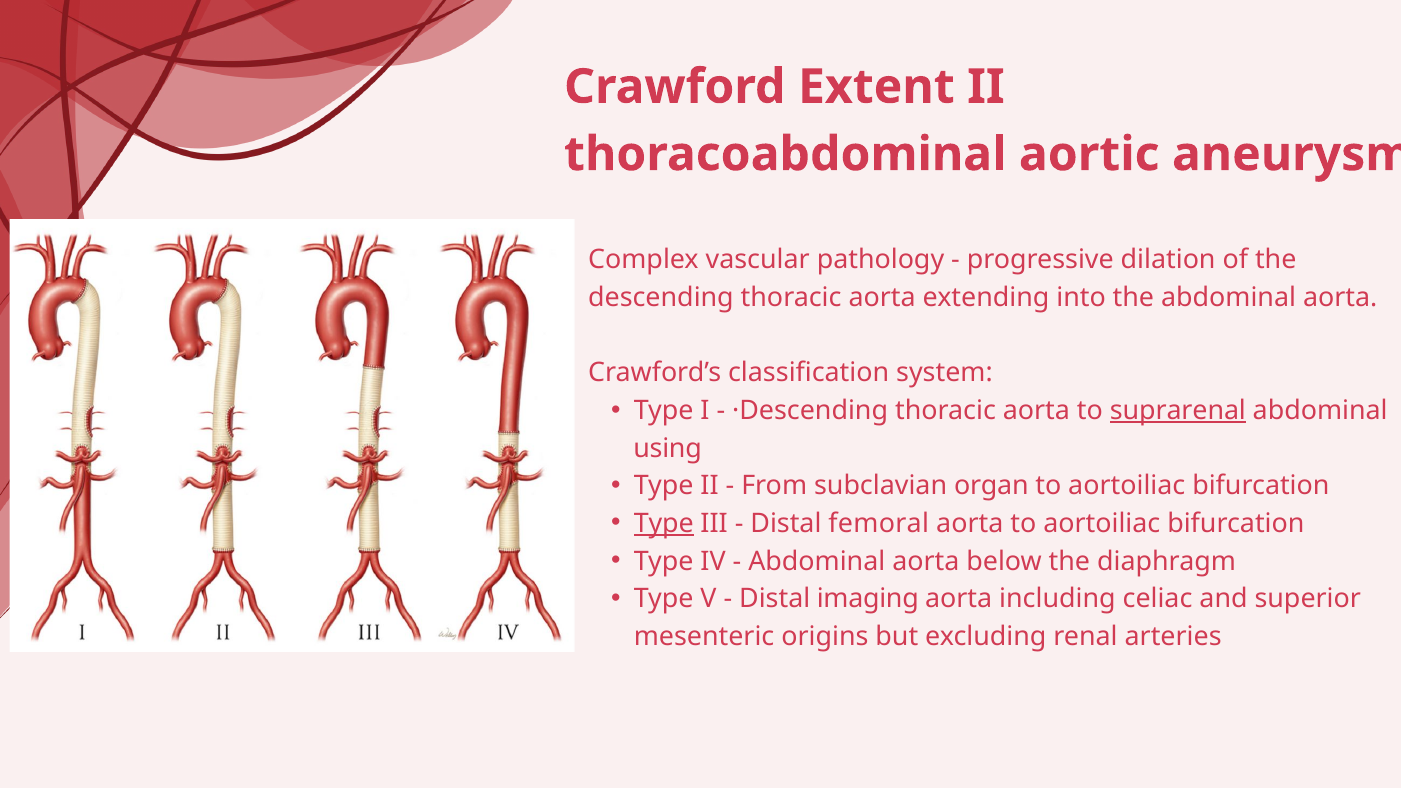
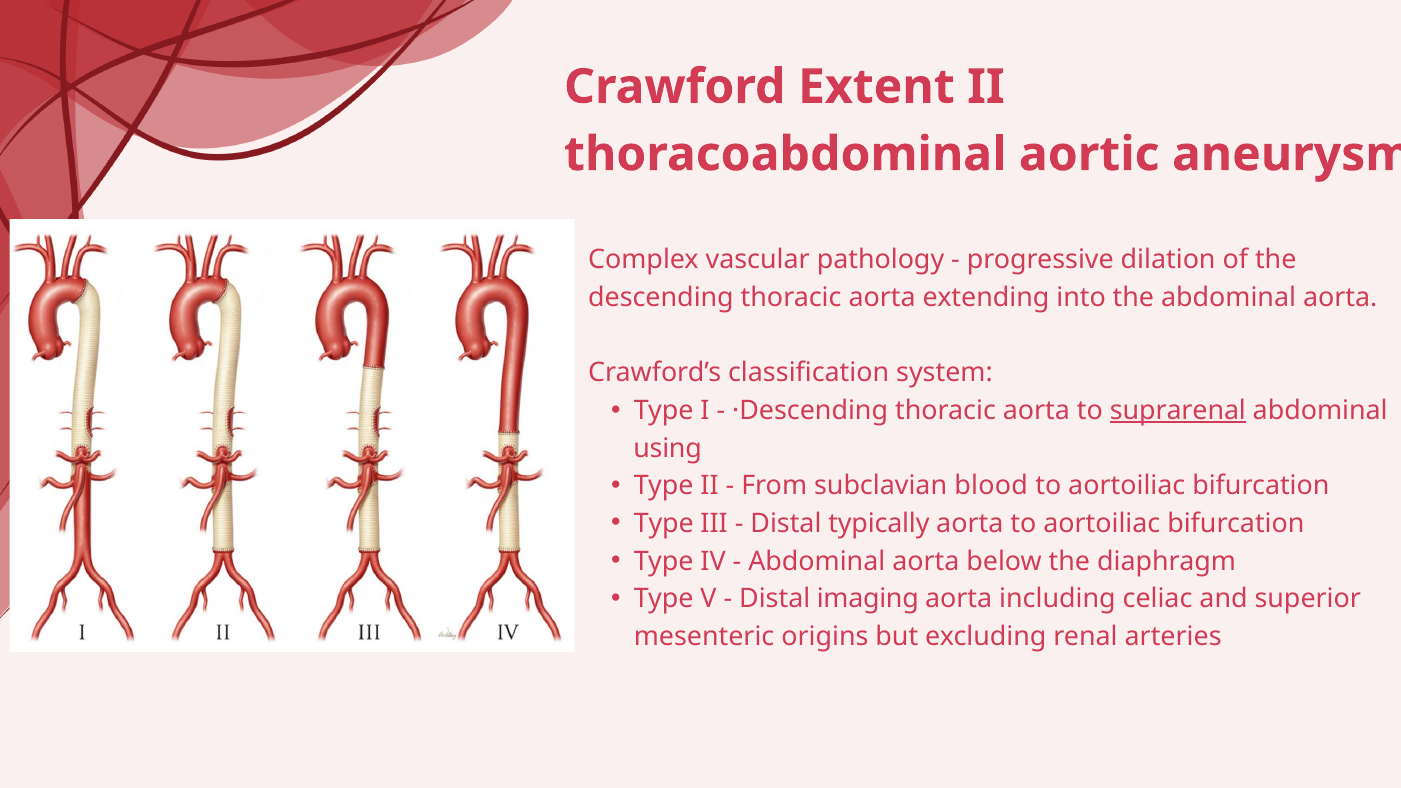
organ: organ -> blood (991, 486)
Type underline: present -> none (664, 524)
femoral: femoral -> typically (879, 524)
